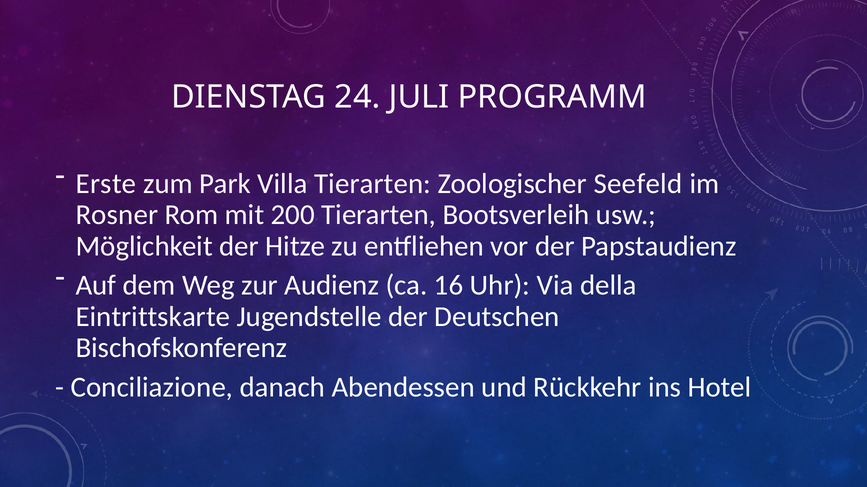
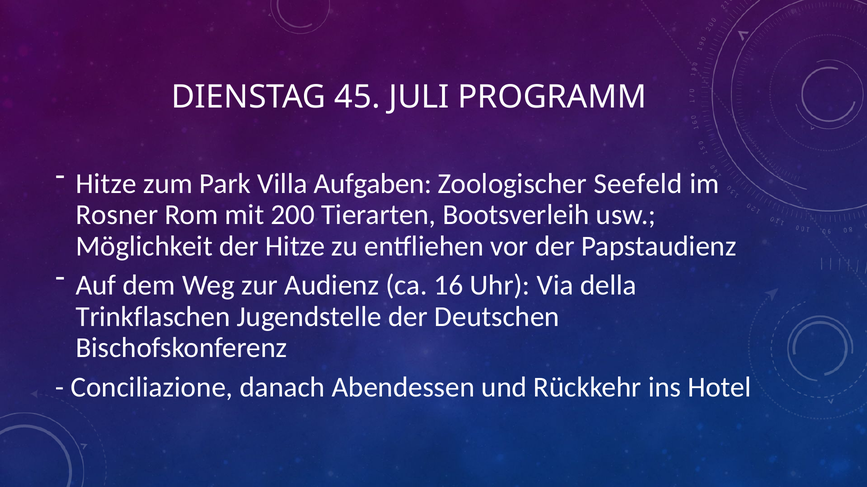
24: 24 -> 45 (357, 97)
Erste: Erste -> Hitze (106, 184)
Villa Tierarten: Tierarten -> Aufgaben (373, 184)
Eintrittskarte: Eintrittskarte -> Trinkflaschen (153, 317)
